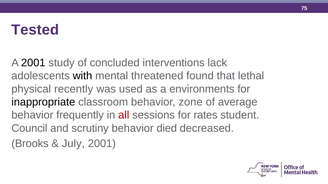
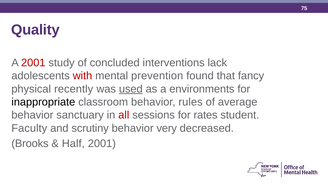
Tested: Tested -> Quality (35, 30)
2001 colour: black -> red (33, 63)
with colour: black -> red (82, 76)
threatened: threatened -> prevention (157, 76)
lethal: lethal -> fancy (251, 76)
used underline: none -> present (131, 89)
zone: zone -> rules (191, 102)
frequently: frequently -> sanctuary (80, 115)
Council: Council -> Faculty (29, 129)
died: died -> very (167, 129)
July: July -> Half (73, 144)
